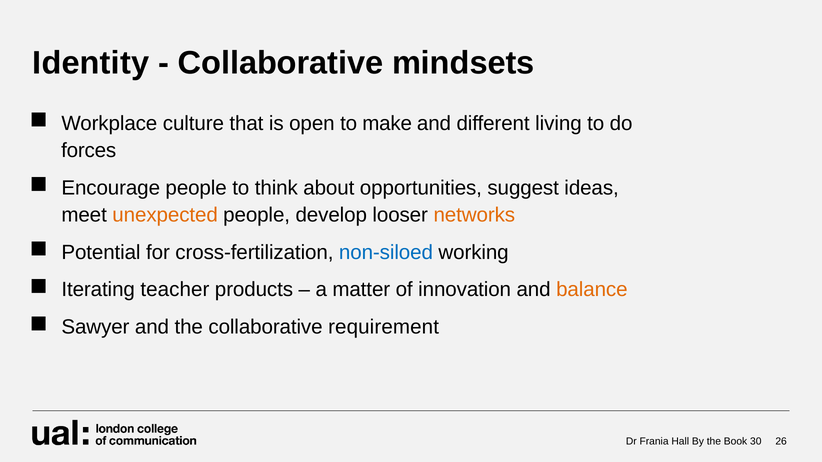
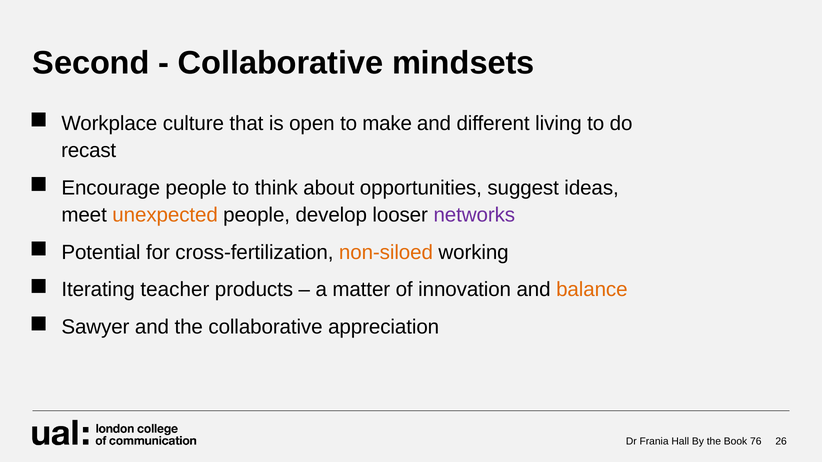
Identity: Identity -> Second (91, 63)
forces: forces -> recast (89, 151)
networks colour: orange -> purple (474, 215)
non-siloed colour: blue -> orange (386, 253)
requirement: requirement -> appreciation (384, 327)
30: 30 -> 76 (756, 442)
